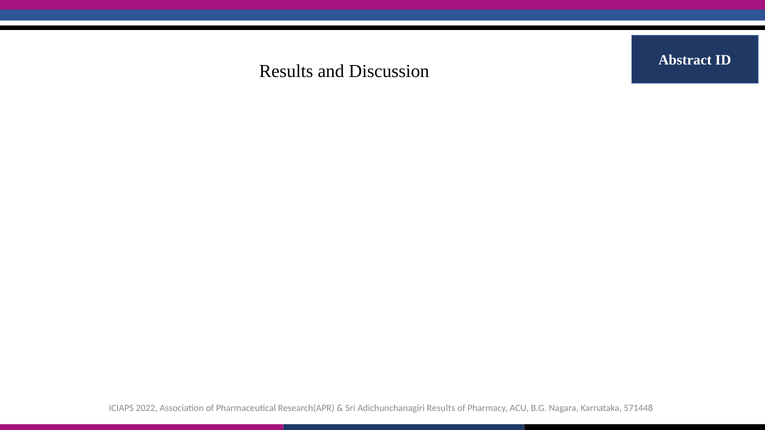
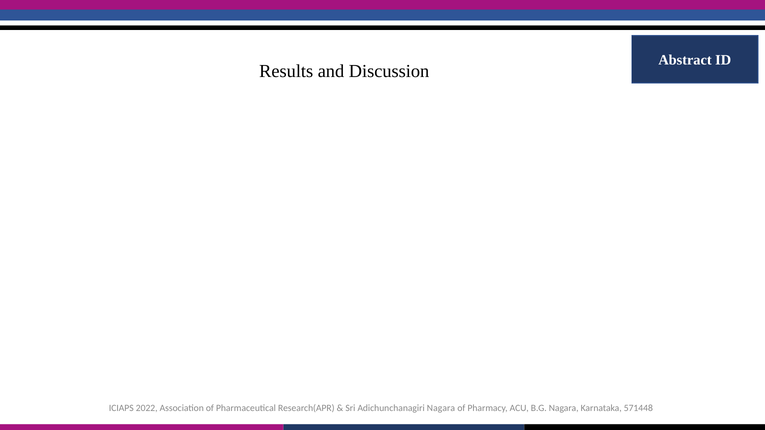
Adichunchanagiri Results: Results -> Nagara (441, 408)
